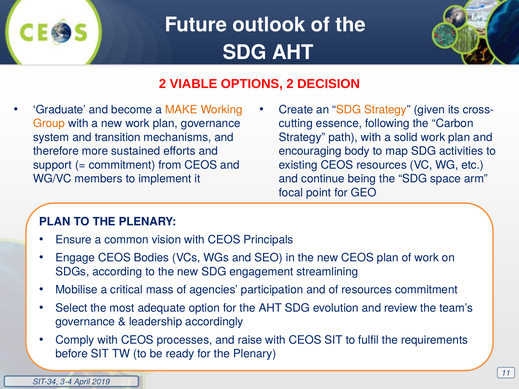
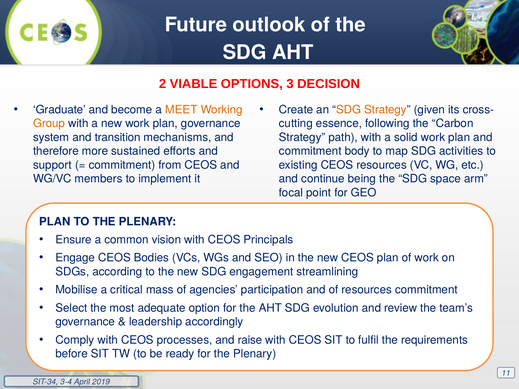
OPTIONS 2: 2 -> 3 (290, 84)
MAKE: MAKE -> MEET (181, 110)
encouraging: encouraging -> commitment (310, 151)
